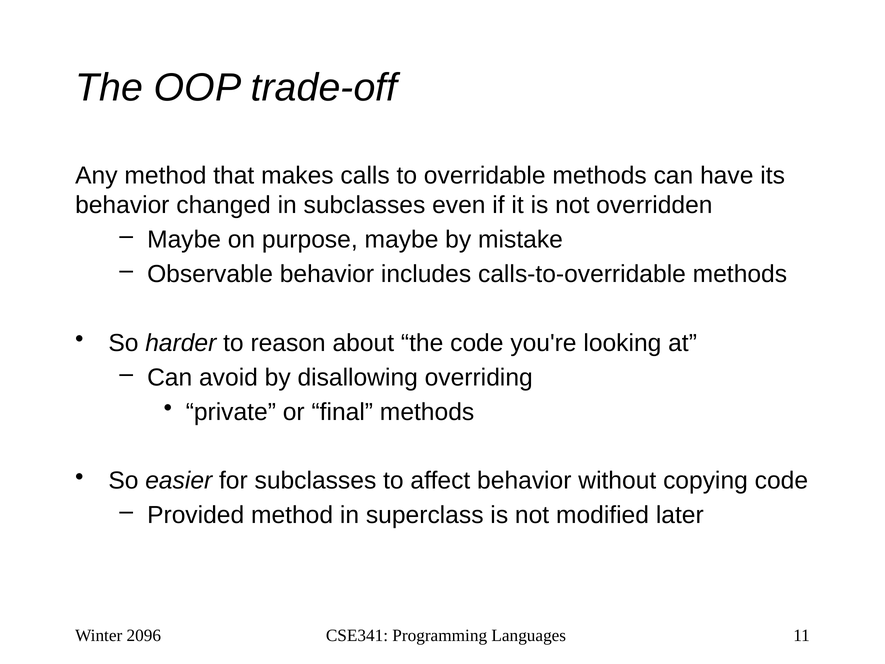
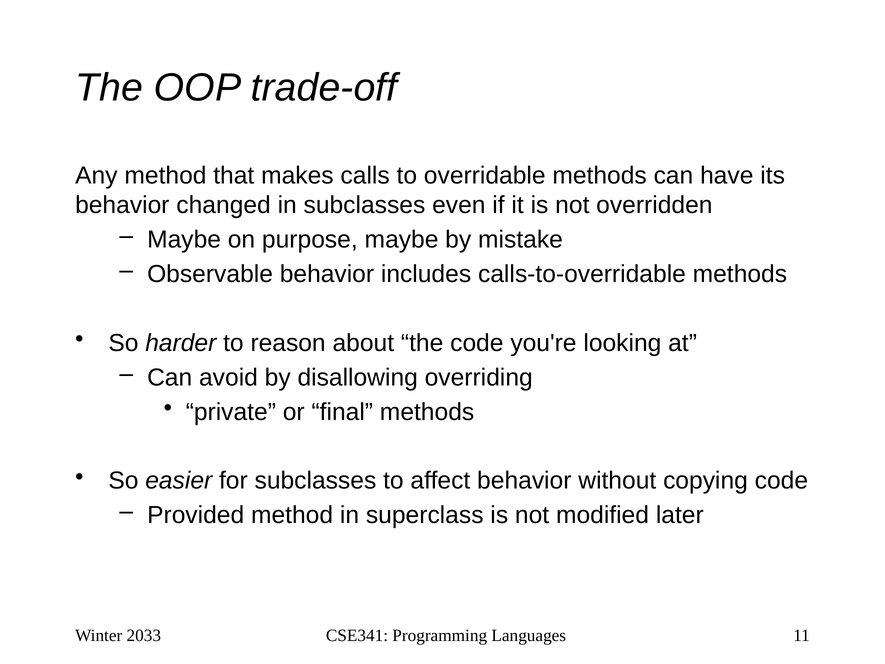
2096: 2096 -> 2033 (144, 635)
